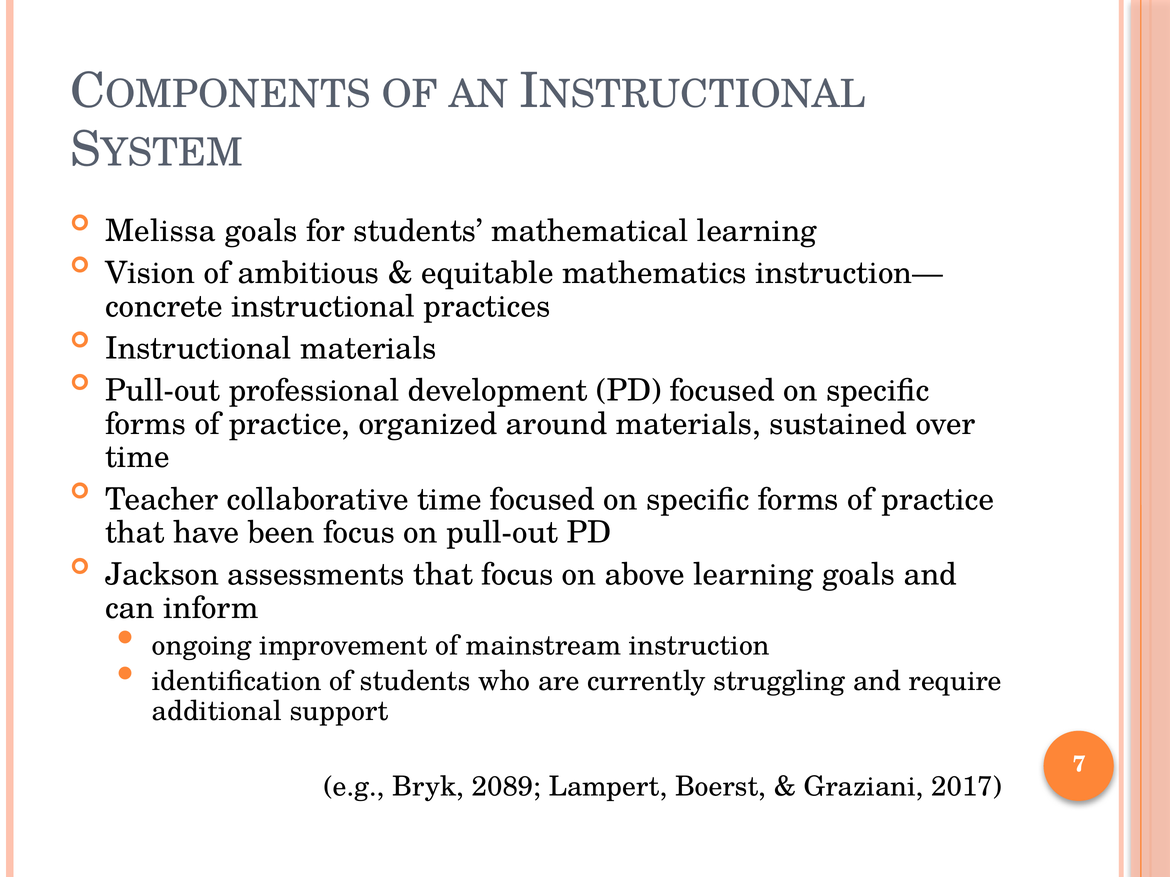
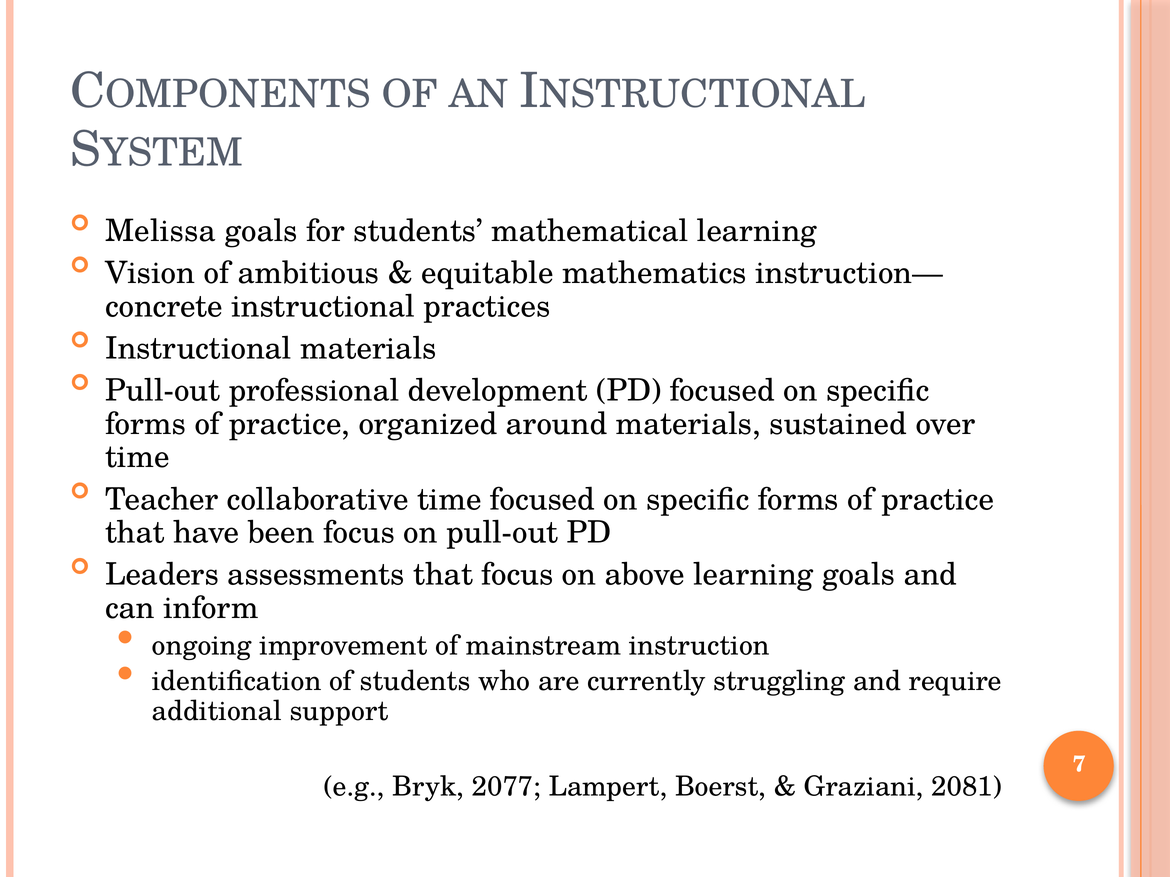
Jackson: Jackson -> Leaders (162, 575)
2089: 2089 -> 2077 (506, 787)
2017: 2017 -> 2081 (967, 787)
